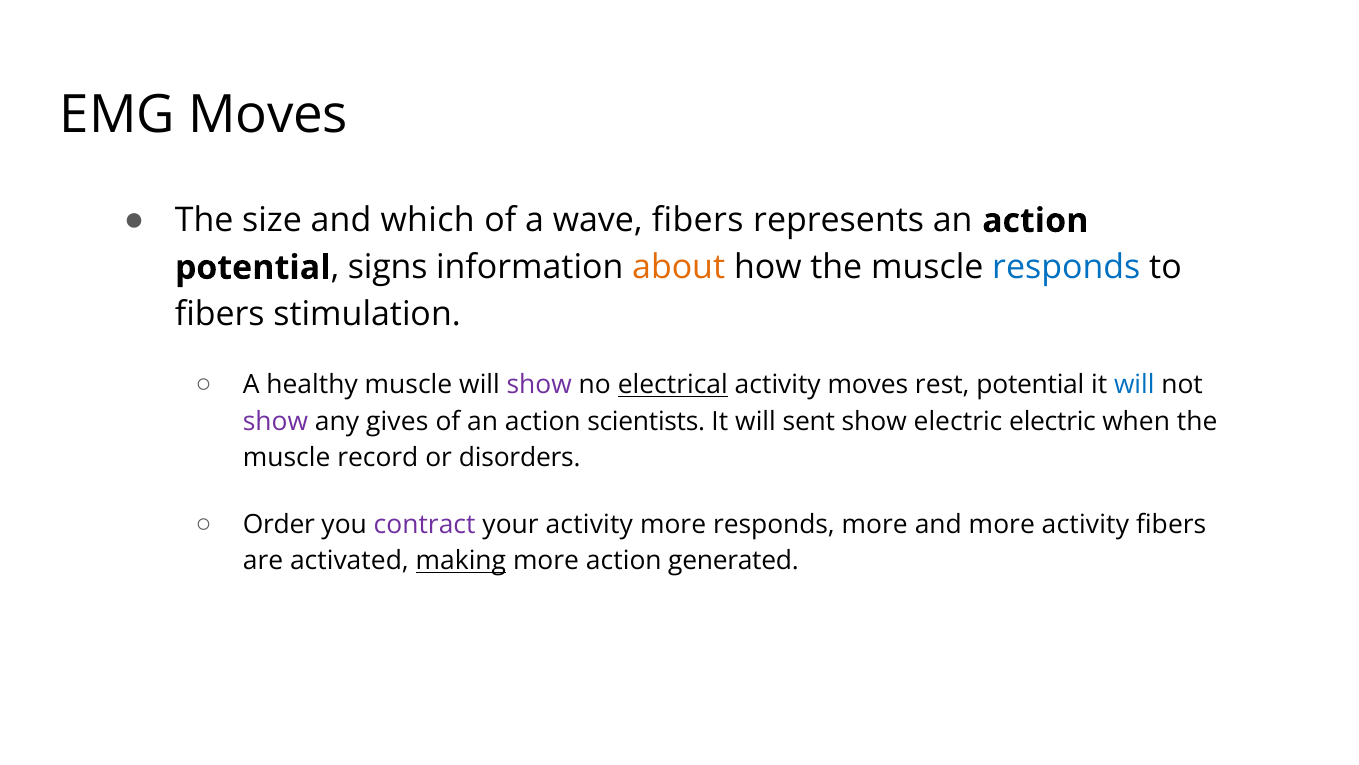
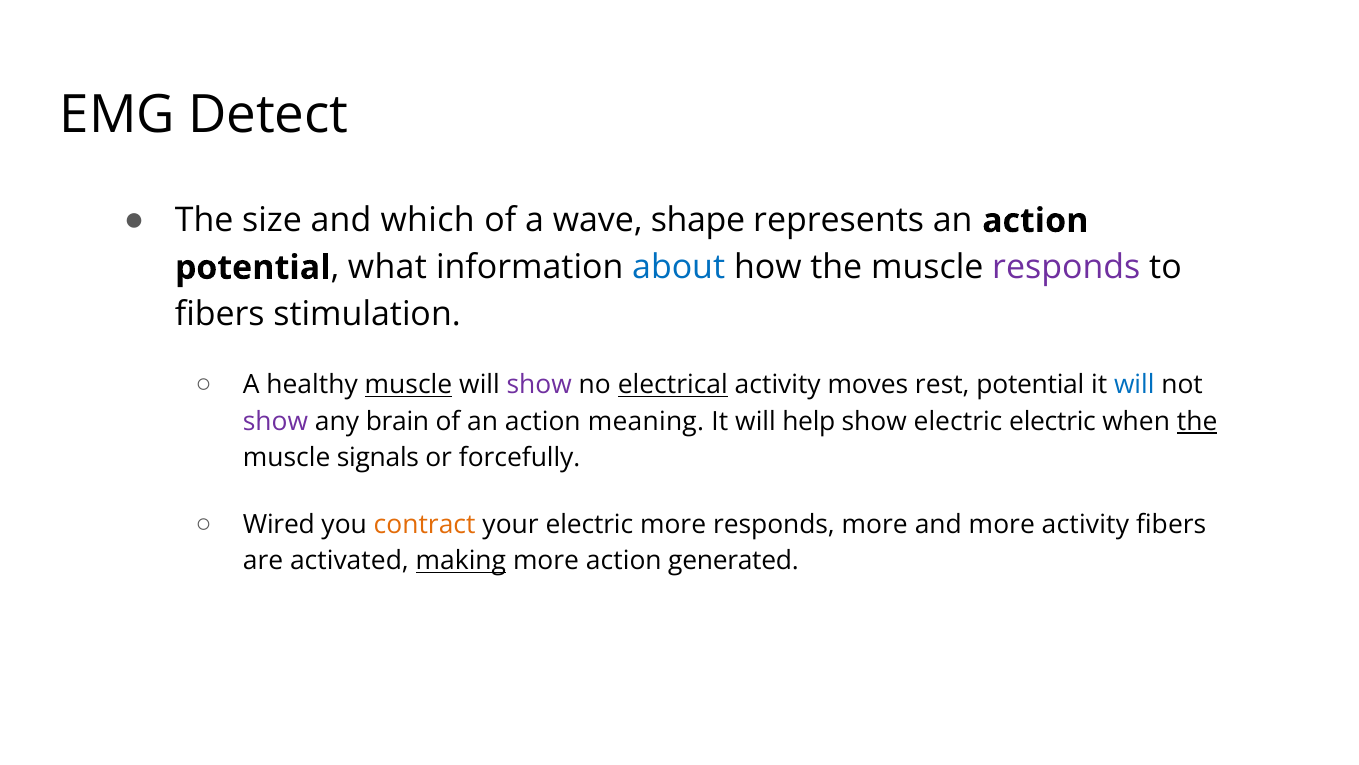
EMG Moves: Moves -> Detect (268, 115)
wave fibers: fibers -> shape (698, 221)
signs: signs -> what (387, 267)
about colour: orange -> blue (679, 267)
responds colour: blue -> purple (1066, 267)
muscle underline: none -> present (408, 385)
gives: gives -> brain (397, 421)
scientists: scientists -> meaning (646, 421)
sent: sent -> help (809, 421)
the underline: none -> present (1197, 421)
record: record -> signals (378, 458)
disorders: disorders -> forcefully (520, 458)
Order: Order -> Wired (279, 524)
contract colour: purple -> orange (425, 524)
your activity: activity -> electric (589, 524)
